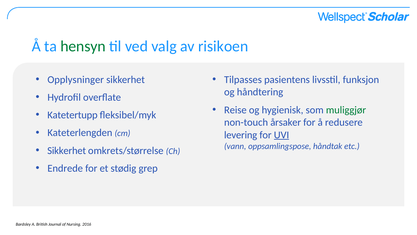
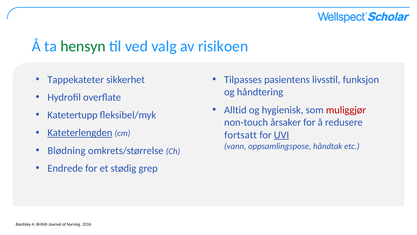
Opplysninger: Opplysninger -> Tappekateter (76, 79)
Reise: Reise -> Alltid (235, 110)
muliggjør colour: green -> red (346, 110)
Kateterlengden underline: none -> present (80, 133)
levering: levering -> fortsatt (241, 135)
Sikkerhet: Sikkerhet -> Blødning (67, 150)
